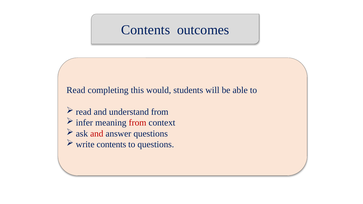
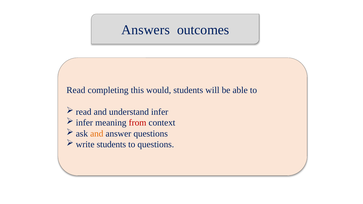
Contents: Contents -> Answers (146, 30)
understand from: from -> infer (160, 112)
and colour: red -> orange (97, 134)
write contents: contents -> students (111, 145)
